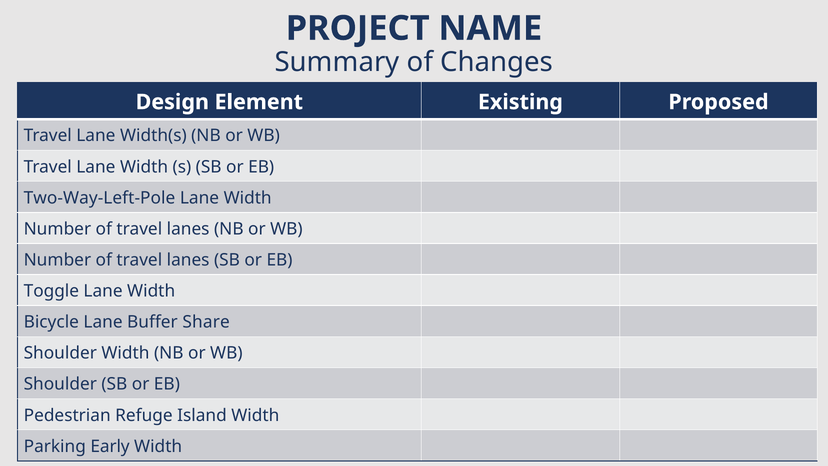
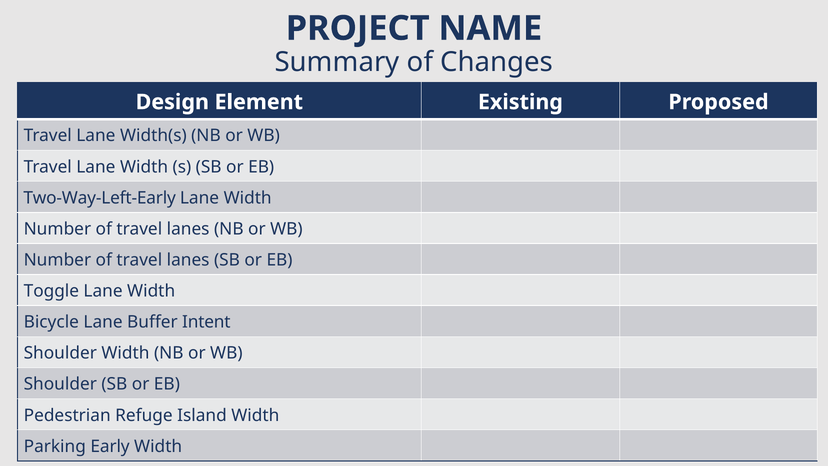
Two-Way-Left-Pole: Two-Way-Left-Pole -> Two-Way-Left-Early (100, 198)
Share: Share -> Intent (206, 322)
